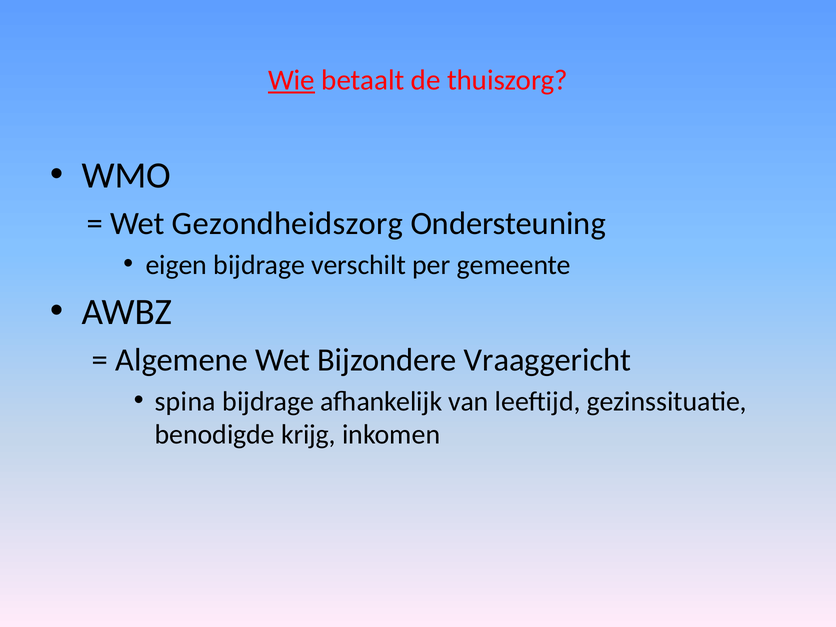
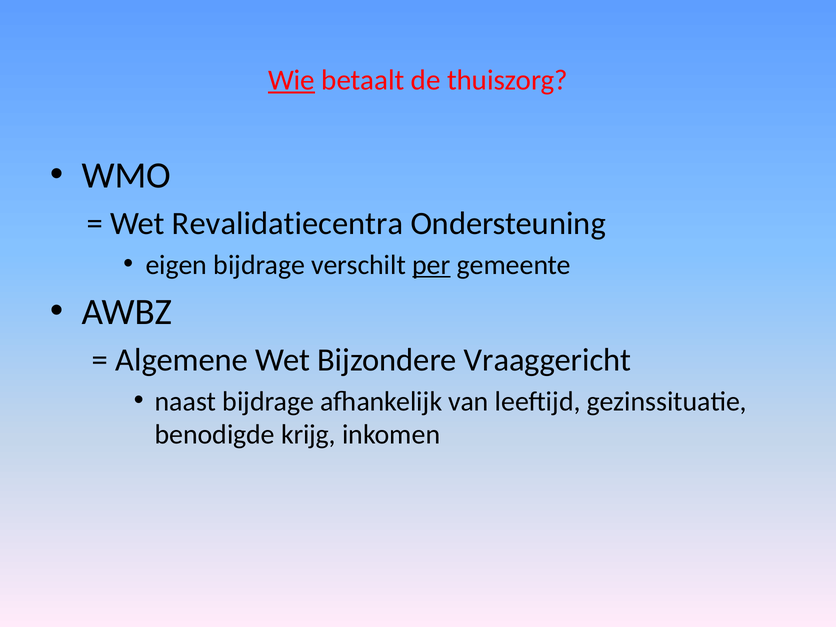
Gezondheidszorg: Gezondheidszorg -> Revalidatiecentra (288, 223)
per underline: none -> present (431, 265)
spina: spina -> naast (185, 401)
